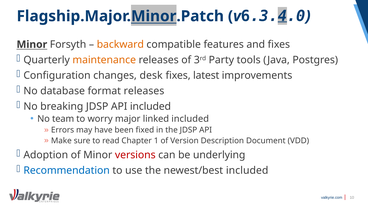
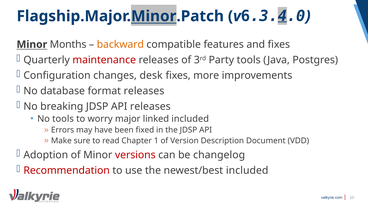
Forsyth: Forsyth -> Months (68, 44)
maintenance colour: orange -> red (104, 60)
latest: latest -> more (206, 75)
API included: included -> releases (150, 106)
No team: team -> tools (63, 119)
underlying: underlying -> changelog (219, 155)
Recommendation colour: blue -> red (67, 170)
